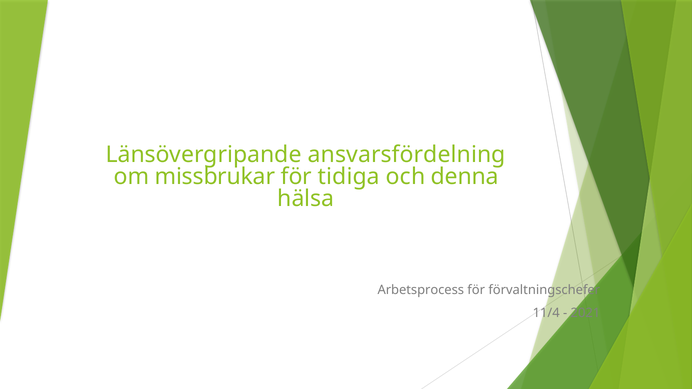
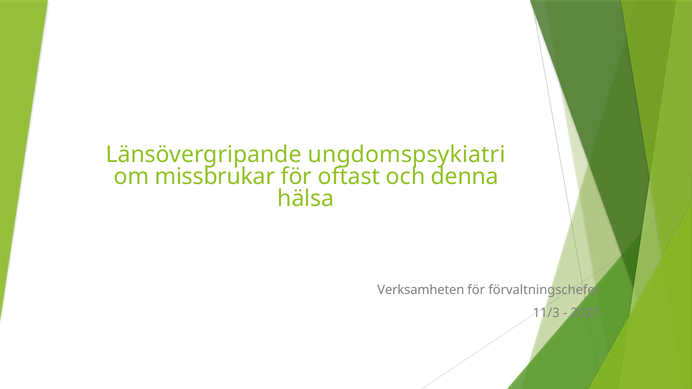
ansvarsfördelning: ansvarsfördelning -> ungdomspsykiatri (407, 155)
tidiga: tidiga -> oftast (349, 177)
Arbetsprocess: Arbetsprocess -> Verksamheten (421, 290)
11/4: 11/4 -> 11/3 (546, 313)
